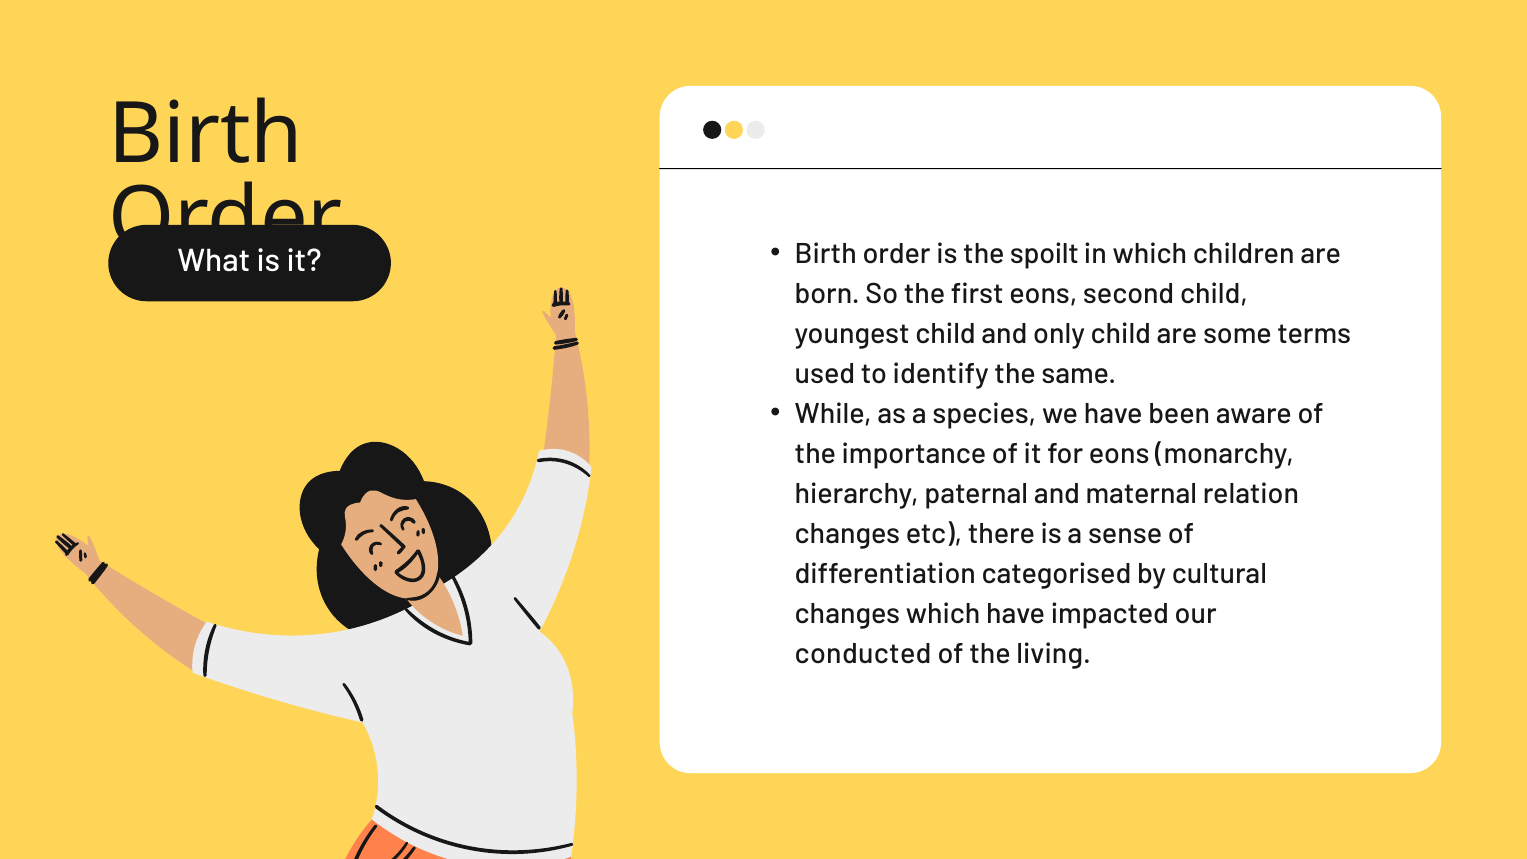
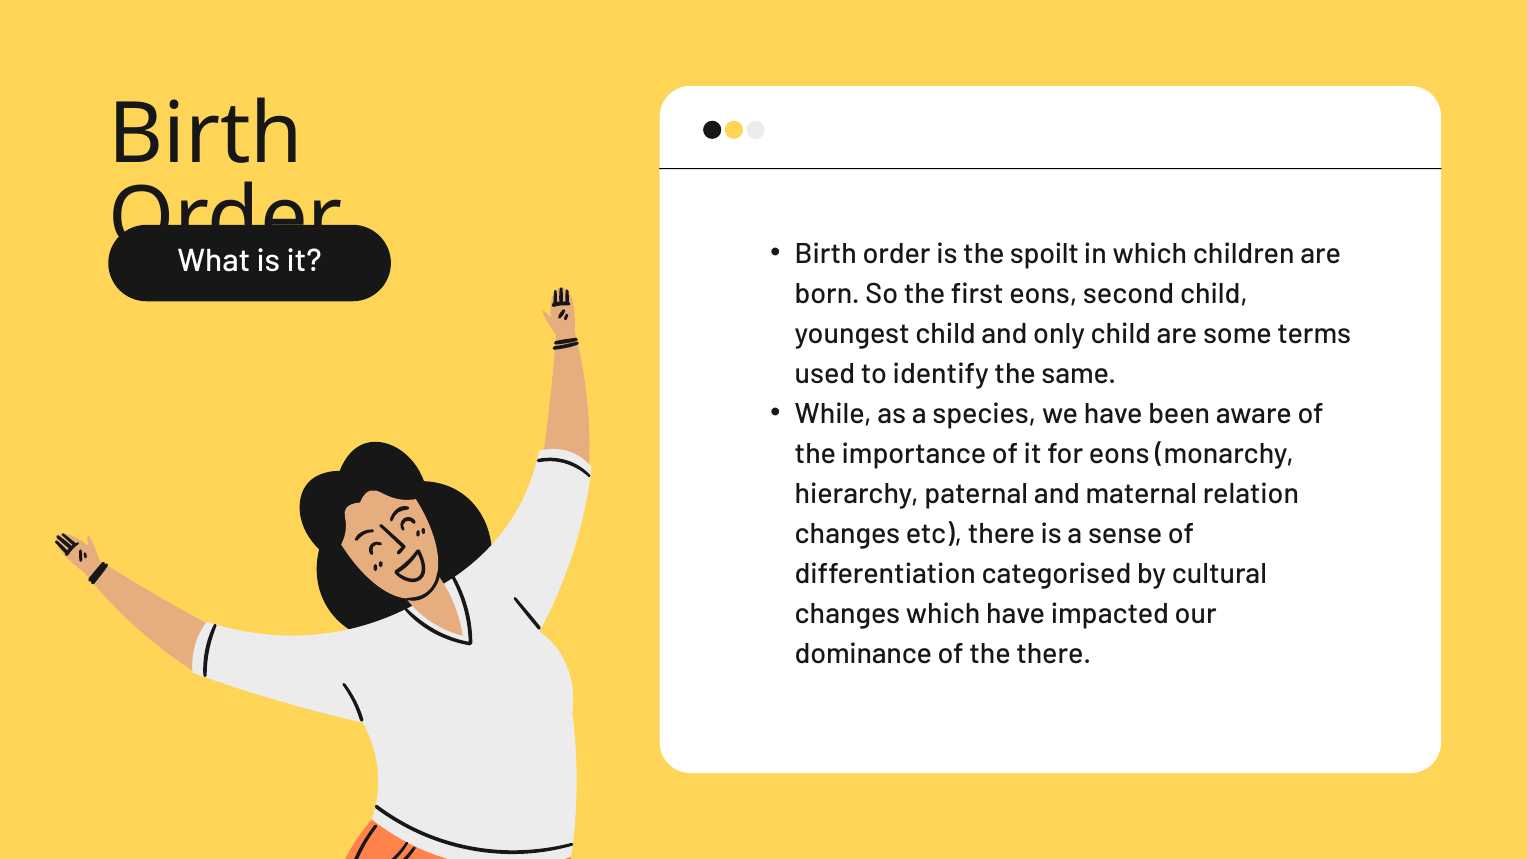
conducted: conducted -> dominance (863, 654)
the living: living -> there (1054, 654)
